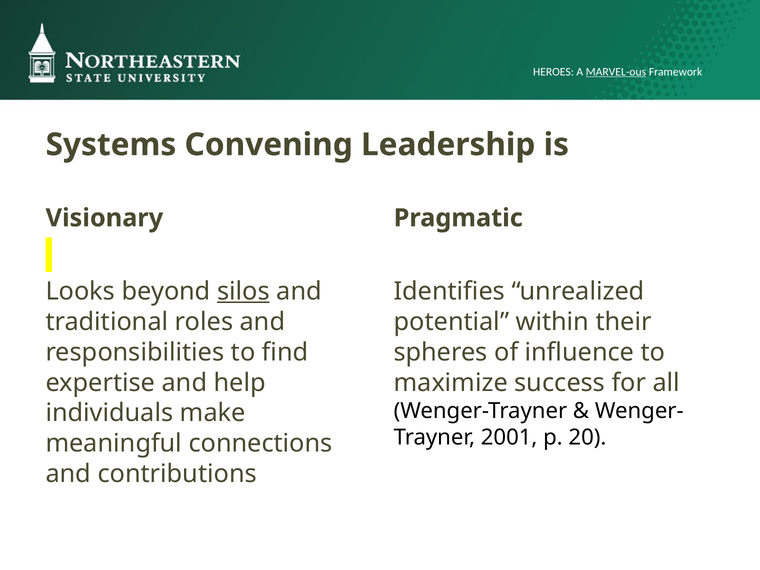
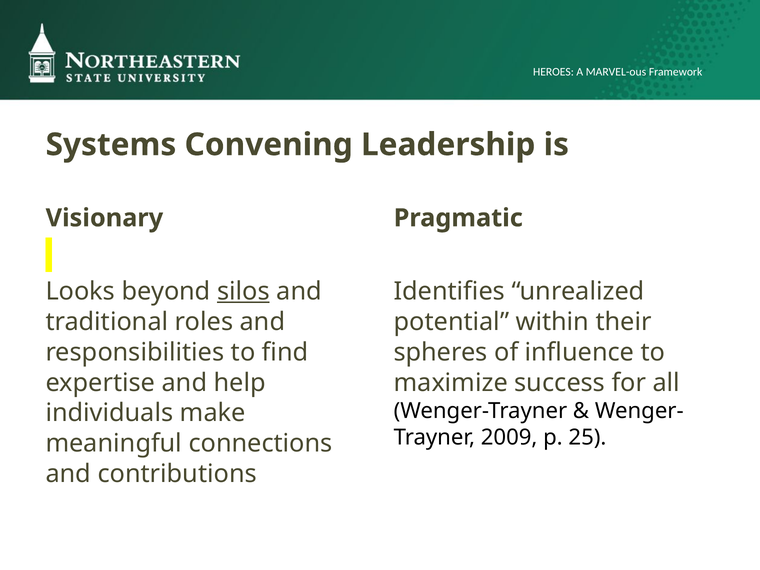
MARVEL-ous underline: present -> none (616, 72)
2001: 2001 -> 2009 (509, 438)
20: 20 -> 25 (587, 438)
